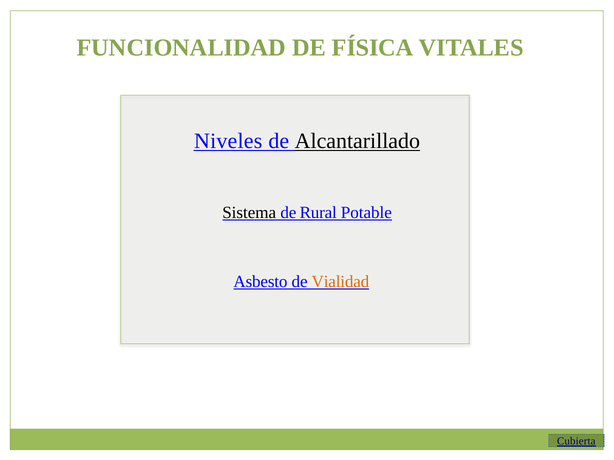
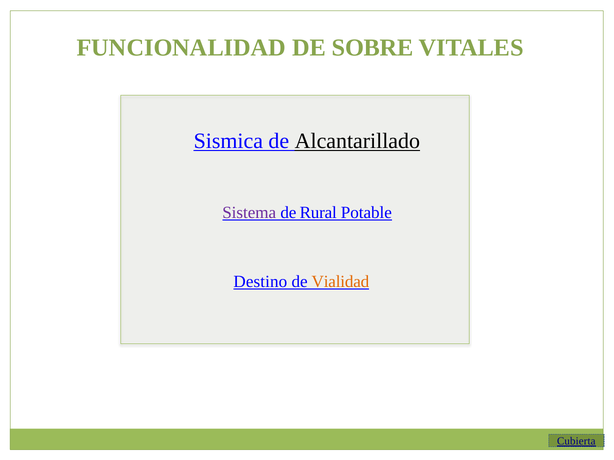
FÍSICA: FÍSICA -> SOBRE (373, 48)
Niveles: Niveles -> Sismica (228, 141)
Sistema colour: black -> purple (249, 213)
Asbesto: Asbesto -> Destino (260, 282)
